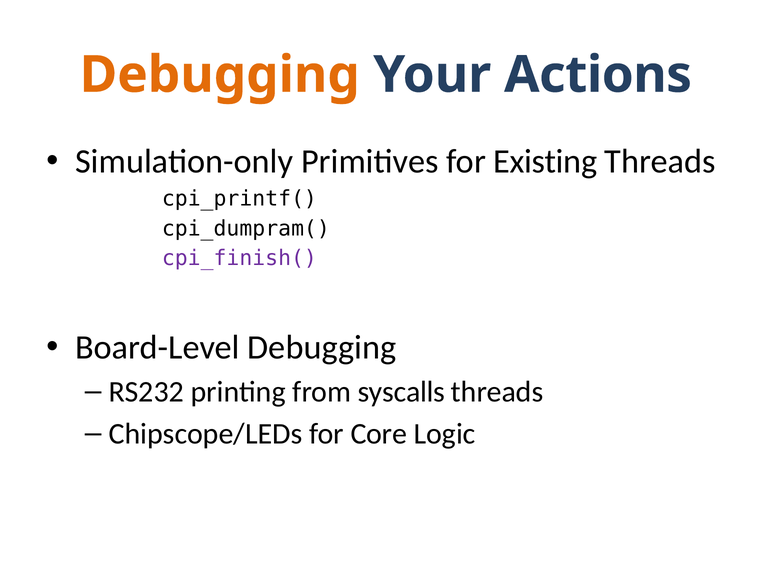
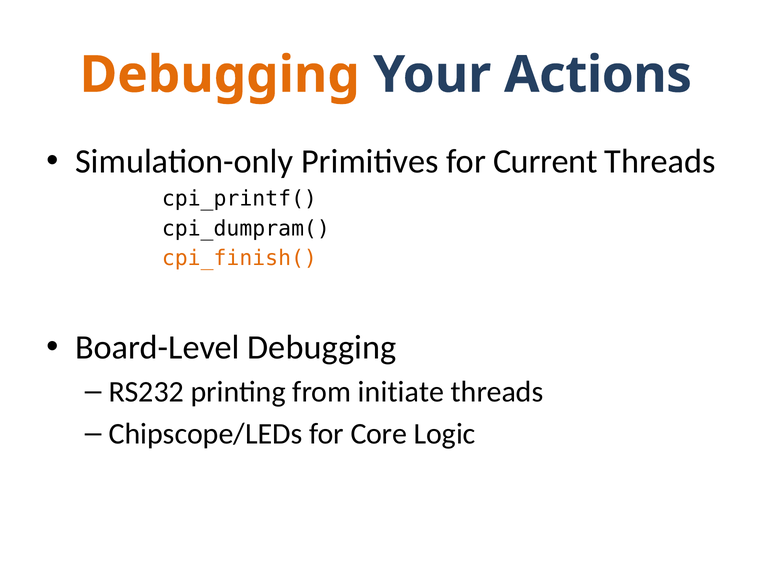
Existing: Existing -> Current (545, 162)
cpi_finish( colour: purple -> orange (239, 259)
syscalls: syscalls -> initiate (401, 392)
